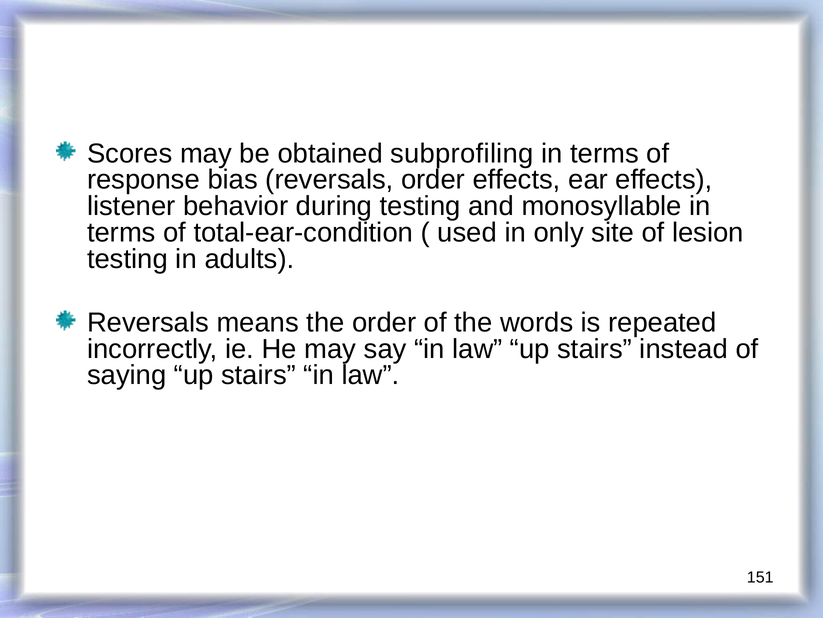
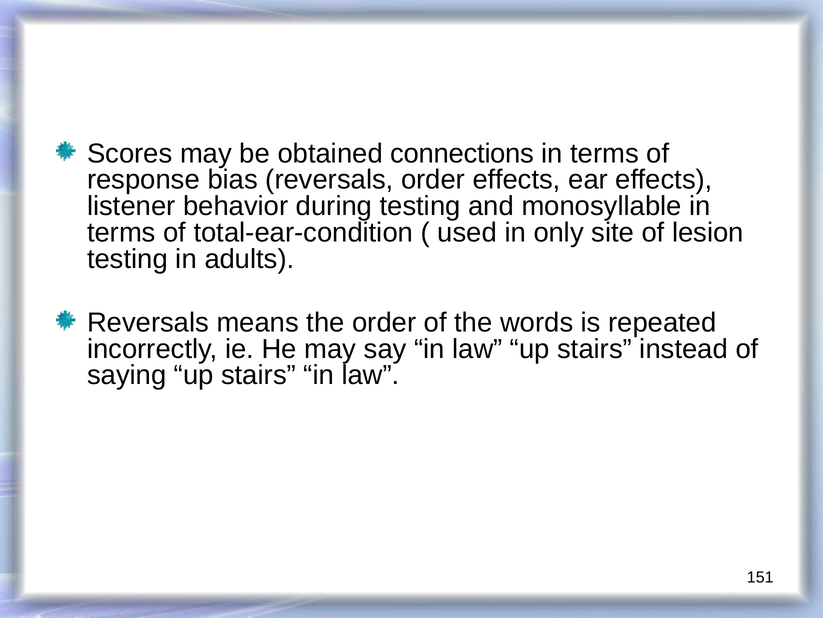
subprofiling: subprofiling -> connections (462, 153)
